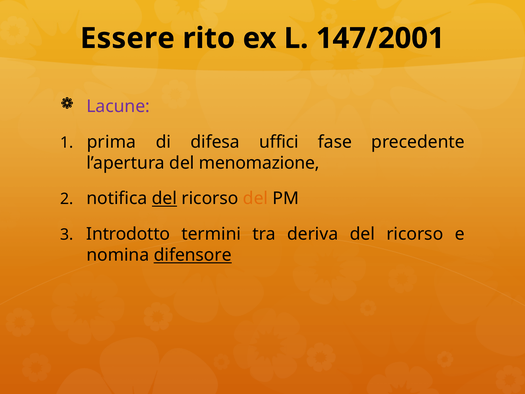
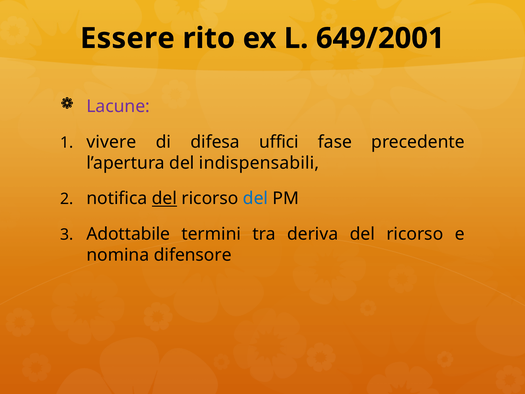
147/2001: 147/2001 -> 649/2001 (380, 38)
prima: prima -> vivere (111, 142)
menomazione: menomazione -> indispensabili (259, 163)
del colour: orange -> blue (256, 198)
Introdotto: Introdotto -> Adottabile (128, 234)
difensore underline: present -> none (193, 255)
